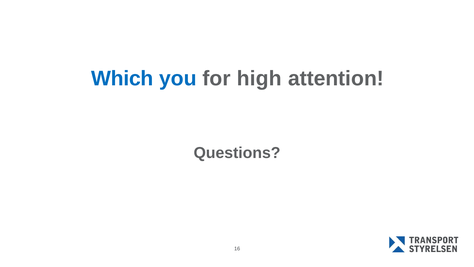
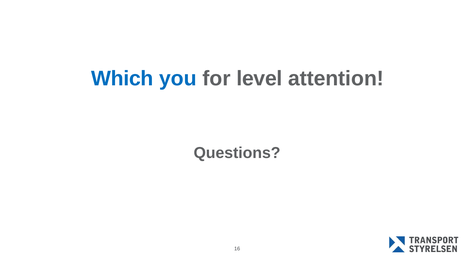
high: high -> level (259, 79)
